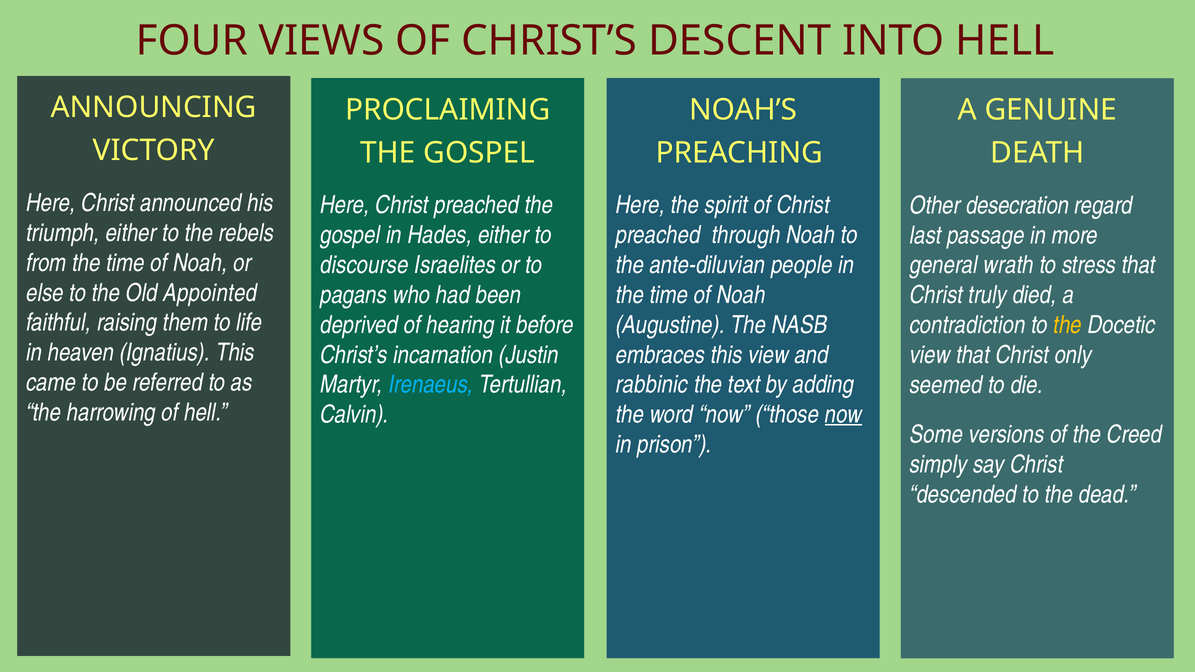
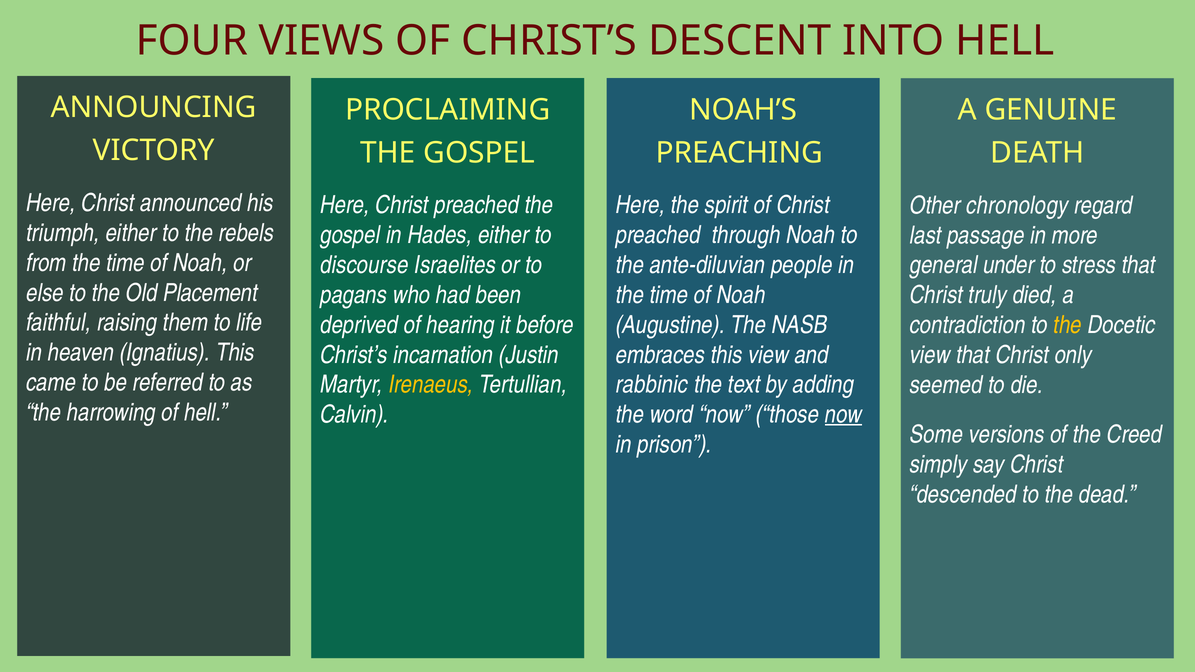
desecration: desecration -> chronology (1017, 205)
wrath: wrath -> under (1009, 265)
Appointed: Appointed -> Placement (210, 293)
Irenaeus colour: light blue -> yellow (431, 385)
